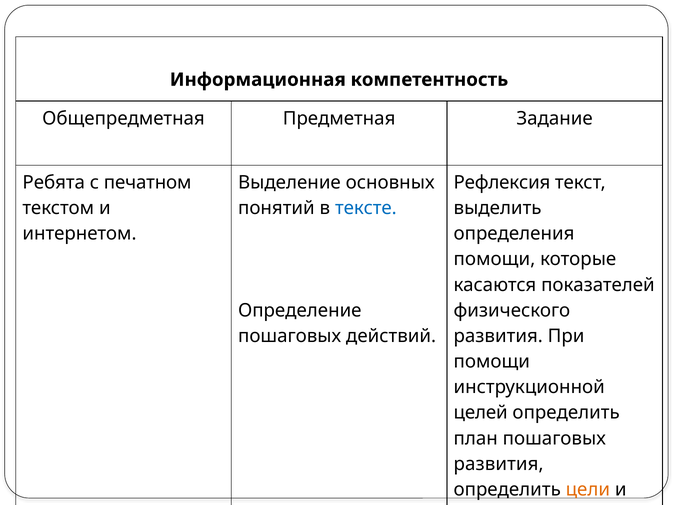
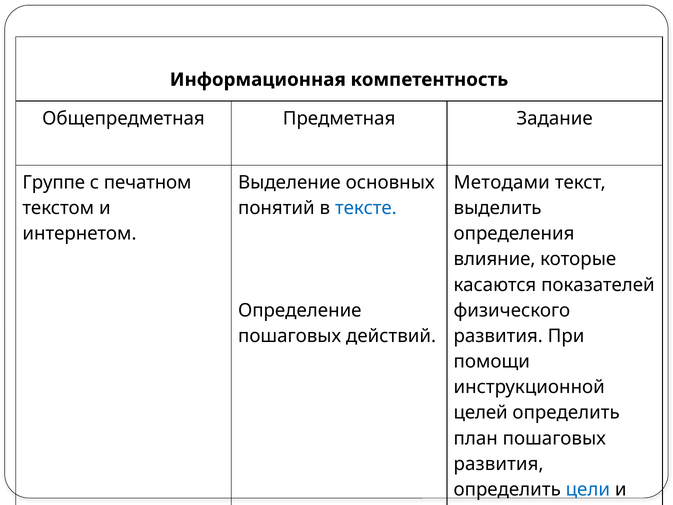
Ребята: Ребята -> Группе (54, 182)
Рефлексия: Рефлексия -> Методами (502, 182)
помощи: помощи -> влияние (494, 259)
цели colour: orange -> blue (588, 489)
